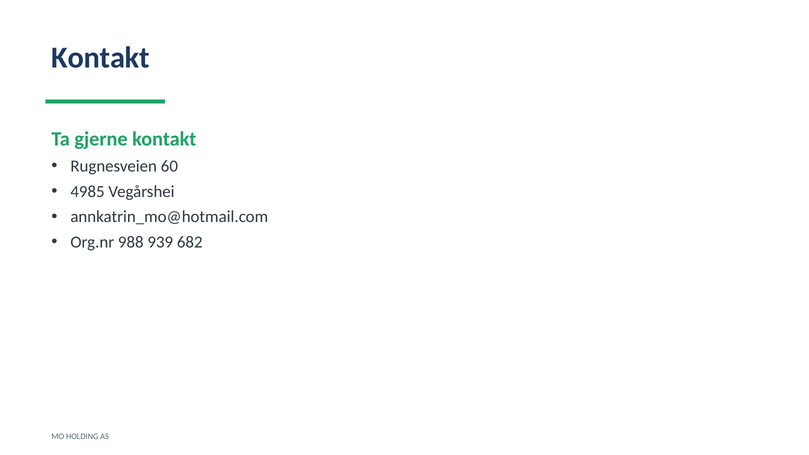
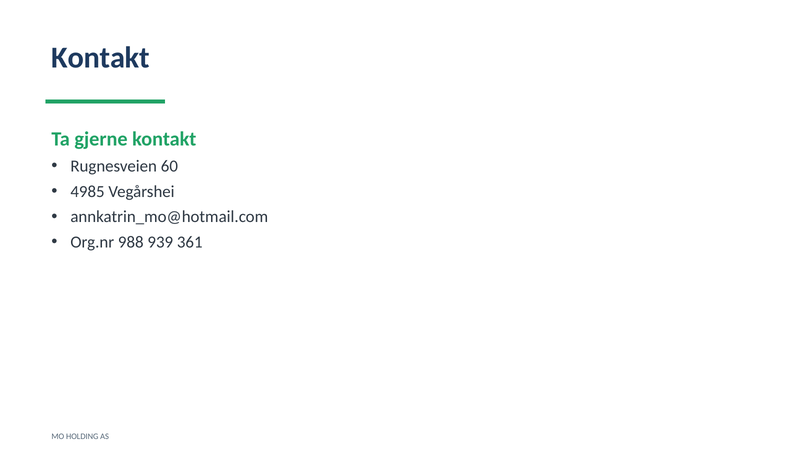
682: 682 -> 361 (190, 242)
